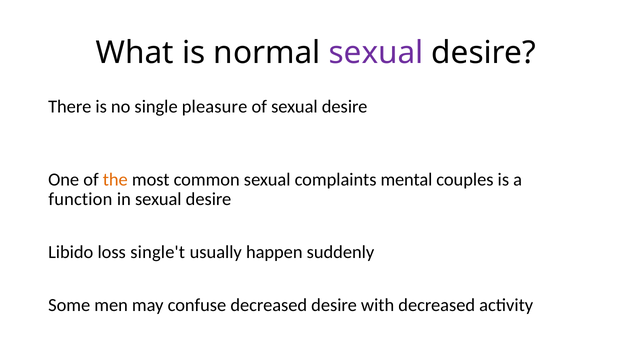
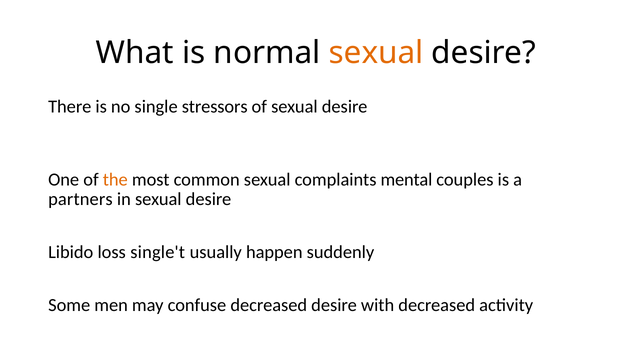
sexual colour: purple -> orange (376, 53)
pleasure: pleasure -> stressors (215, 107)
function: function -> partners (80, 200)
